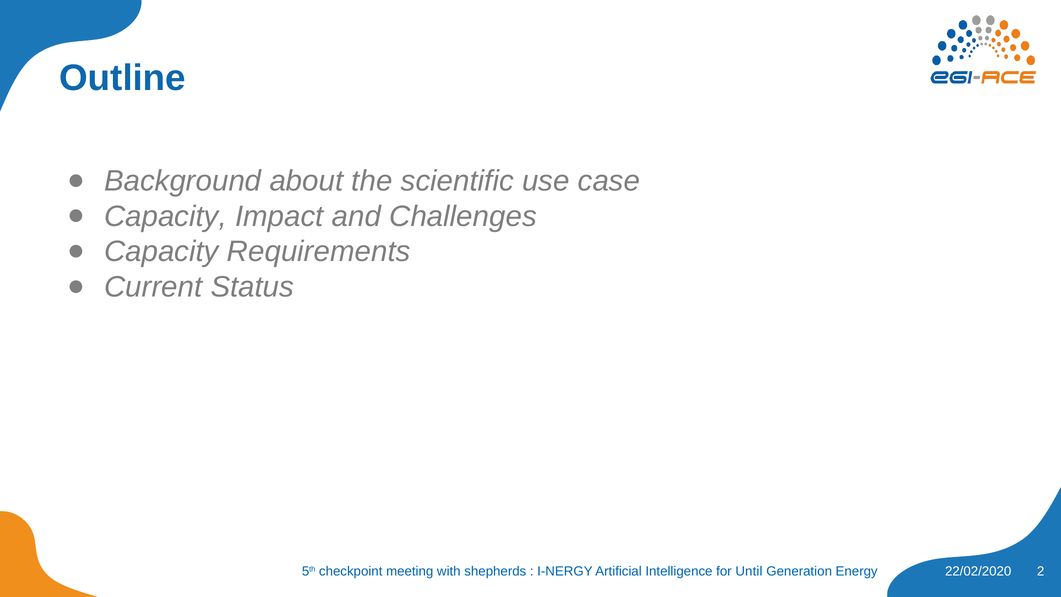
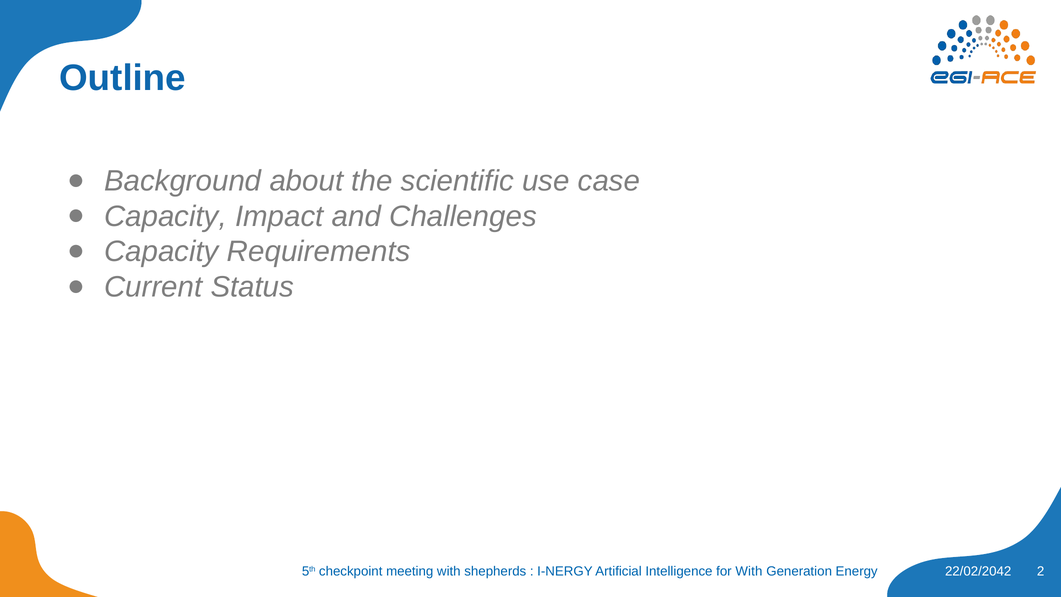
for Until: Until -> With (749, 571)
22/02/2020: 22/02/2020 -> 22/02/2042 (978, 571)
